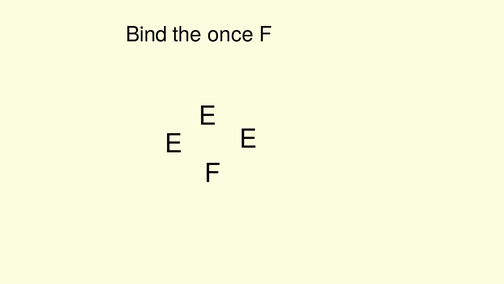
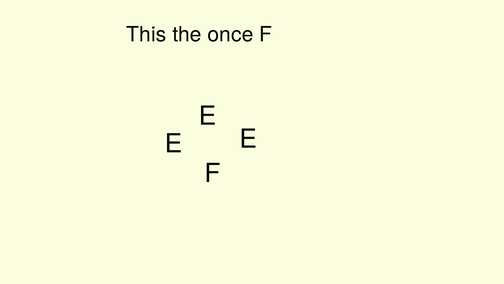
Bind: Bind -> This (146, 34)
